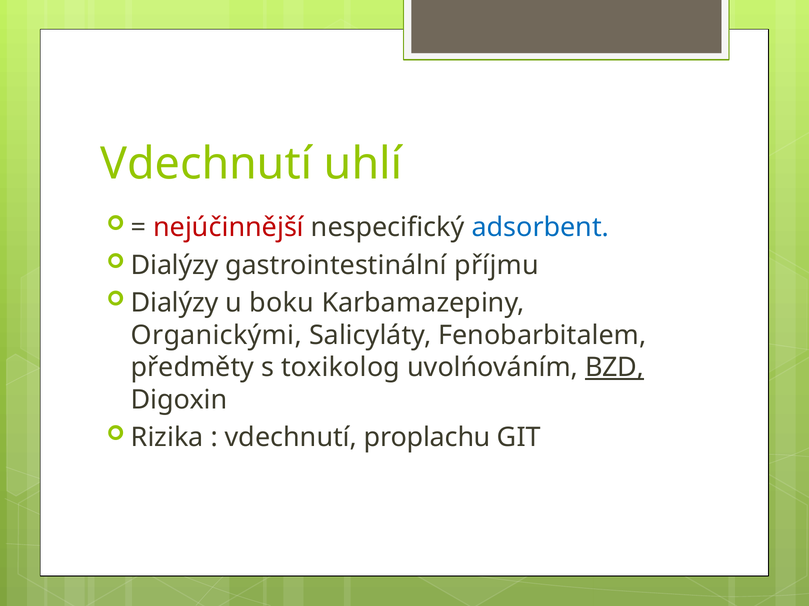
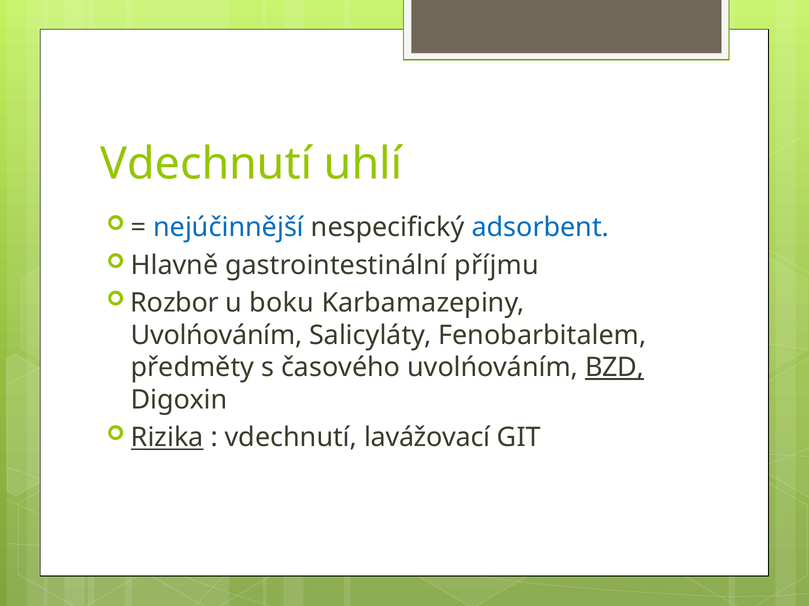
nejúčinnější colour: red -> blue (229, 228)
Dialýzy: Dialýzy -> Hlavně (175, 265)
Dialýzy: Dialýzy -> Rozbor (175, 303)
Organickými: Organickými -> Uvolńováním (217, 336)
toxikolog: toxikolog -> časového (341, 368)
Rizika underline: none -> present (167, 438)
proplachu: proplachu -> lavážovací (427, 438)
